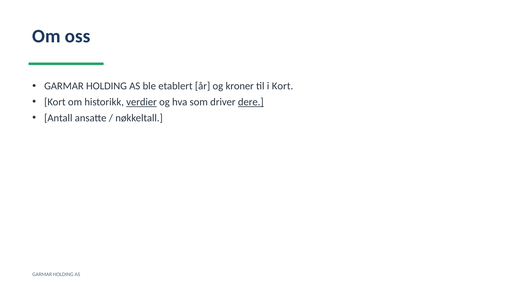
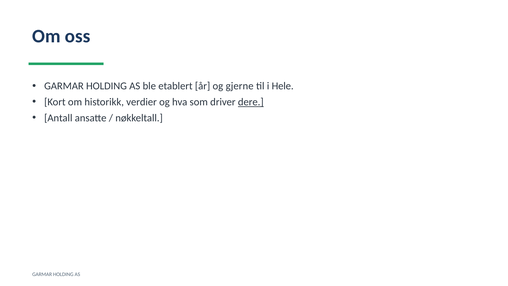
kroner: kroner -> gjerne (240, 86)
i Kort: Kort -> Hele (283, 86)
verdier underline: present -> none (142, 102)
